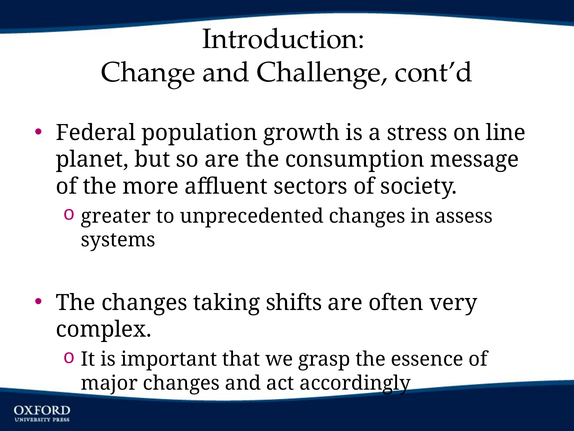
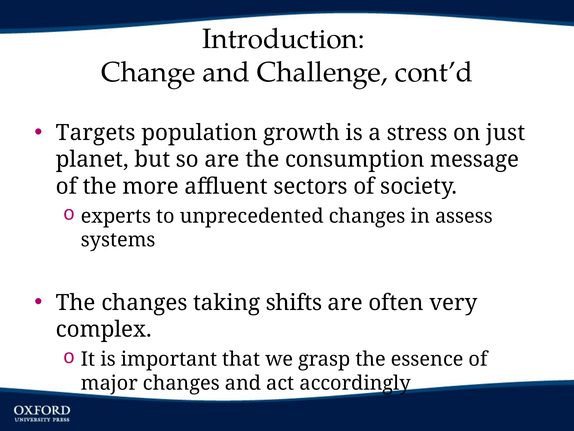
Federal: Federal -> Targets (96, 133)
line: line -> just (506, 133)
greater: greater -> experts (116, 216)
